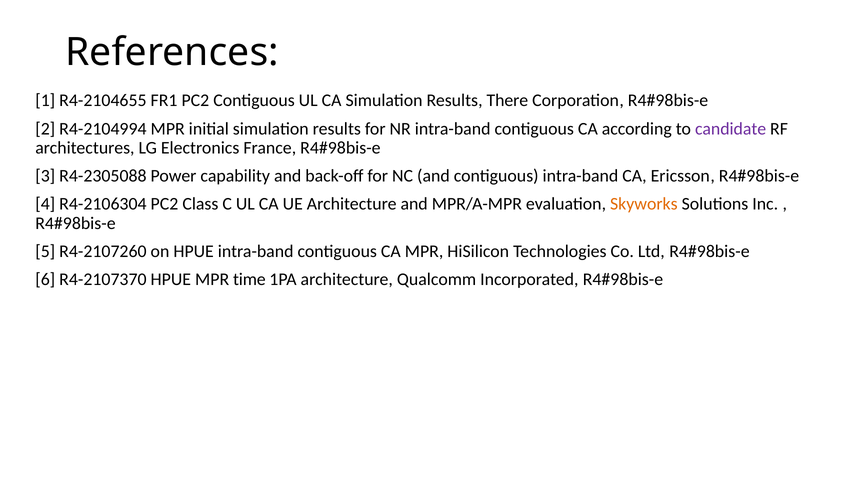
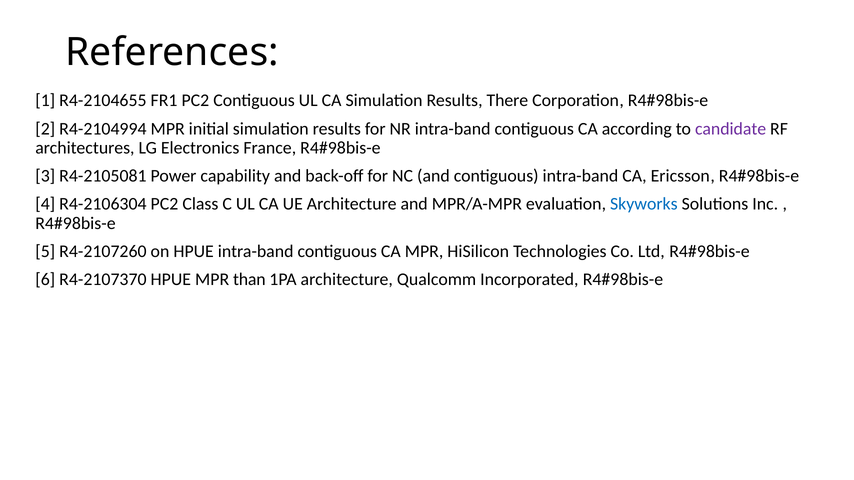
R4-2305088: R4-2305088 -> R4-2105081 (103, 176)
Skyworks colour: orange -> blue (644, 204)
time: time -> than (249, 280)
